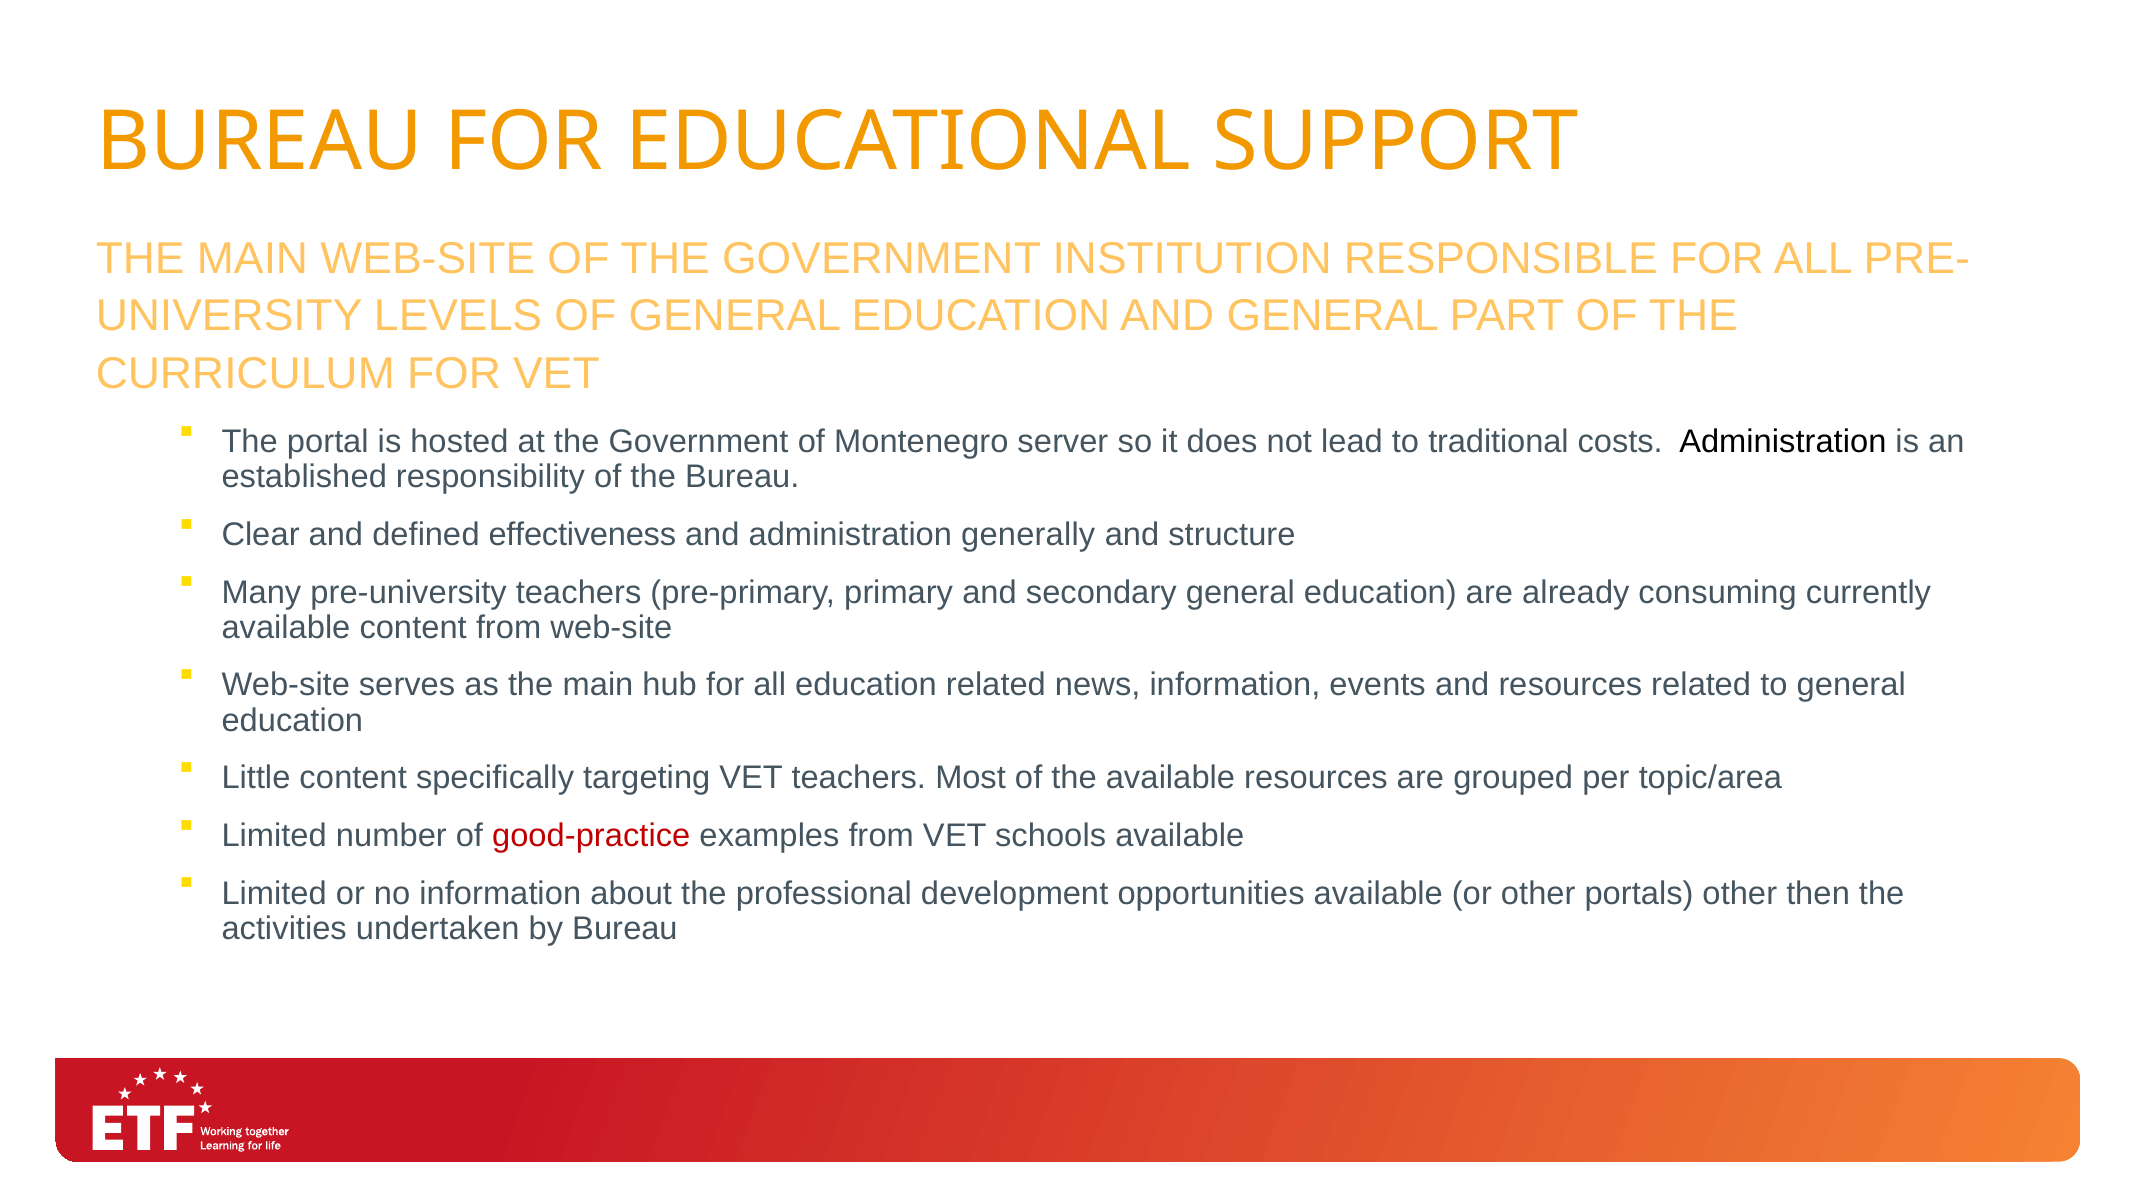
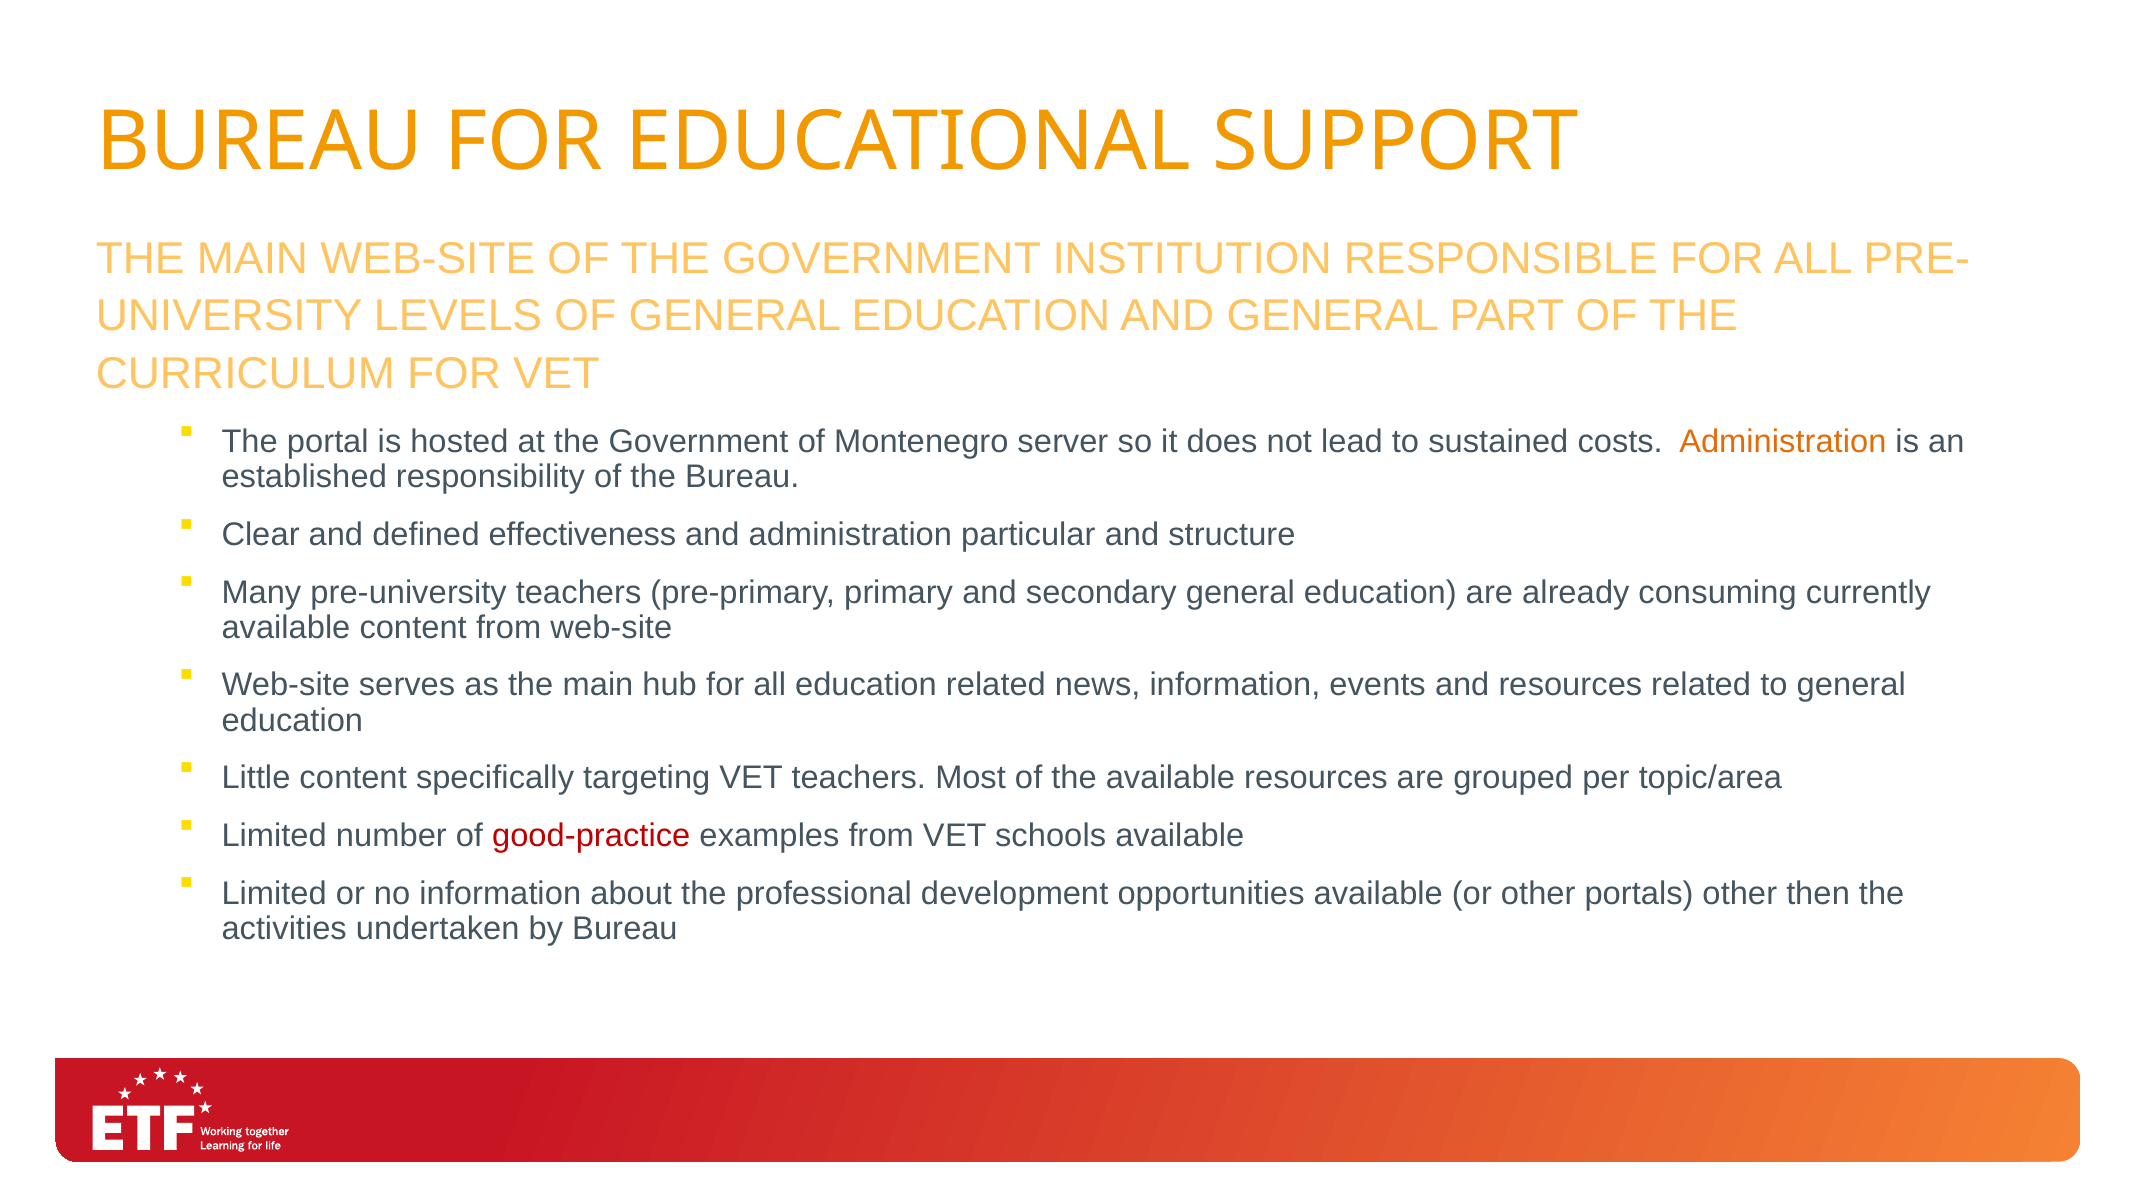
traditional: traditional -> sustained (1498, 442)
Administration colour: black -> orange (1783, 442)
generally: generally -> particular (1028, 534)
